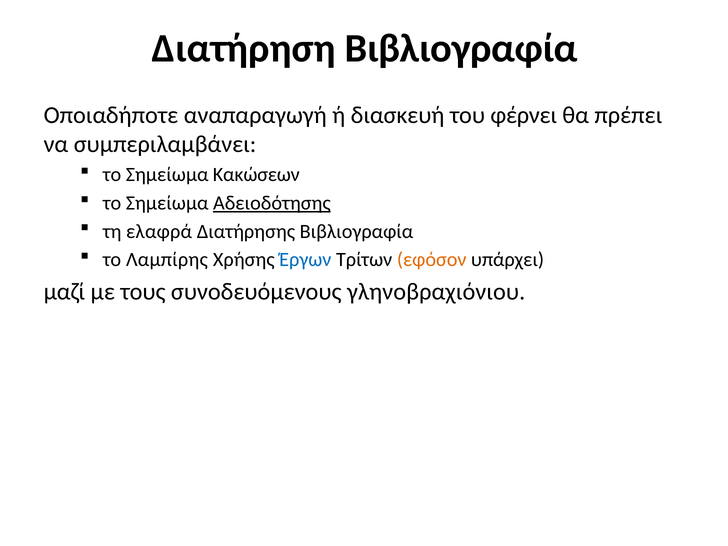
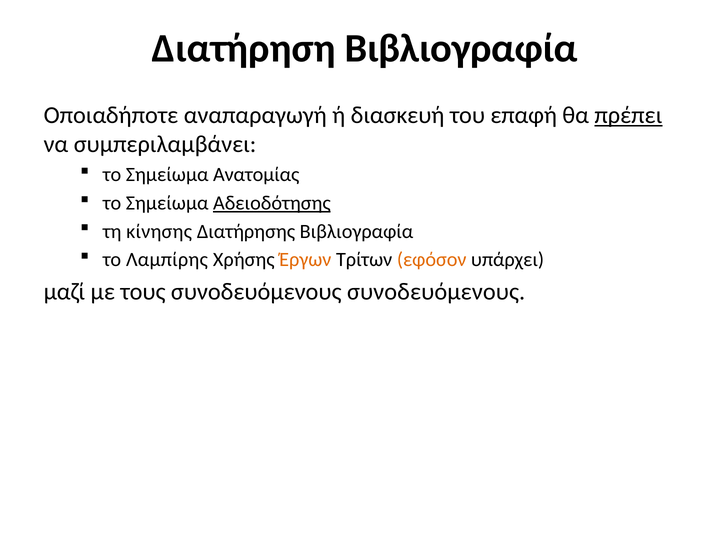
φέρνει: φέρνει -> επαφή (524, 115)
πρέπει underline: none -> present (628, 115)
Κακώσεων: Κακώσεων -> Ανατομίας (256, 175)
ελαφρά: ελαφρά -> κίνησης (159, 231)
Έργων colour: blue -> orange (305, 260)
συνοδευόμενους γληνοβραχιόνιου: γληνοβραχιόνιου -> συνοδευόμενους (436, 292)
